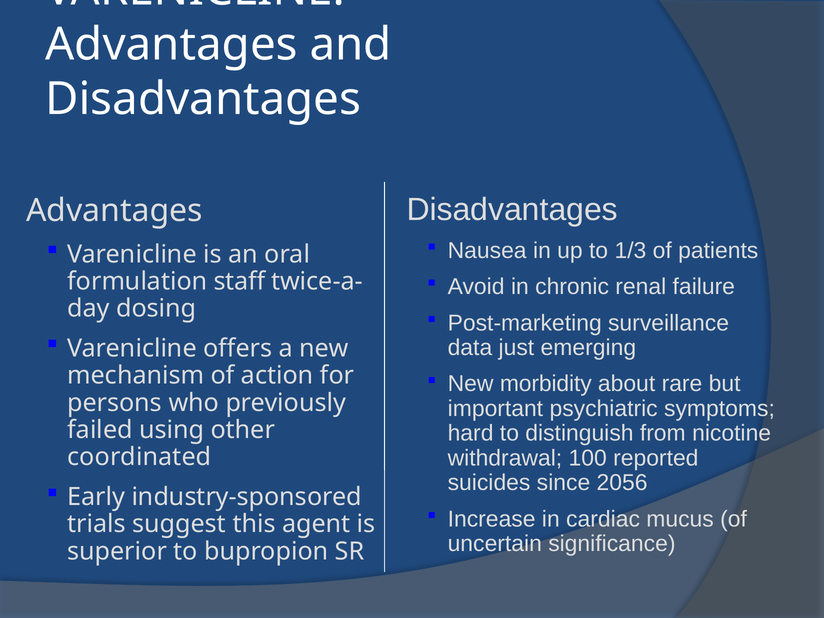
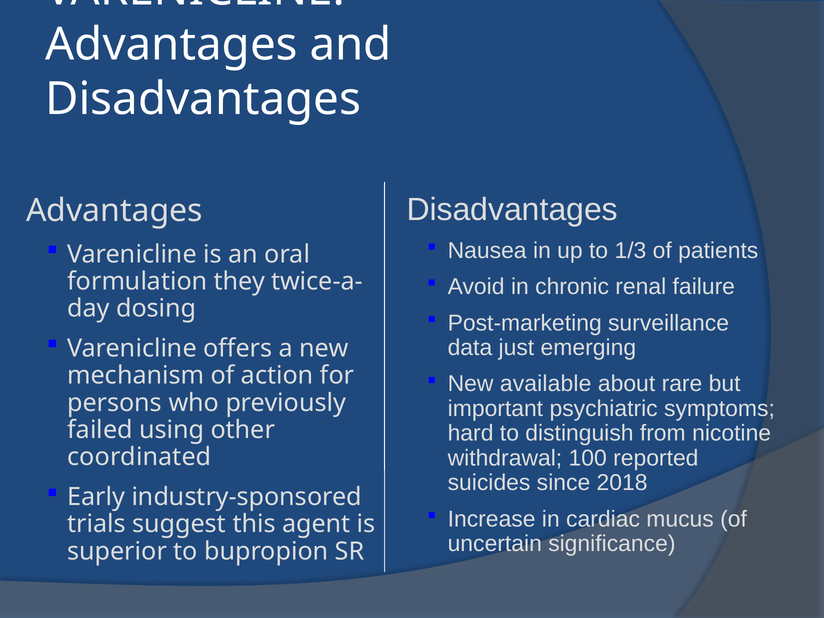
staff: staff -> they (239, 281)
morbidity: morbidity -> available (546, 384)
2056: 2056 -> 2018 (622, 483)
